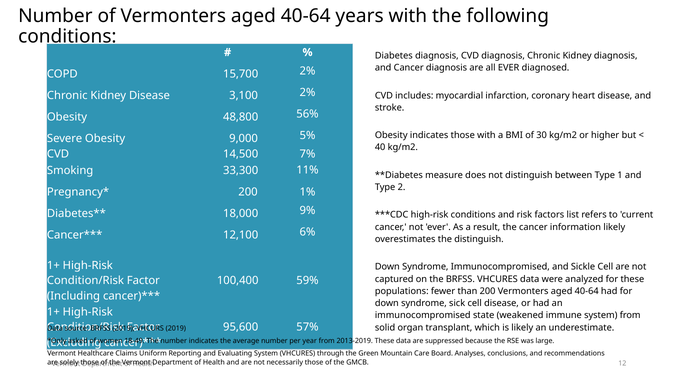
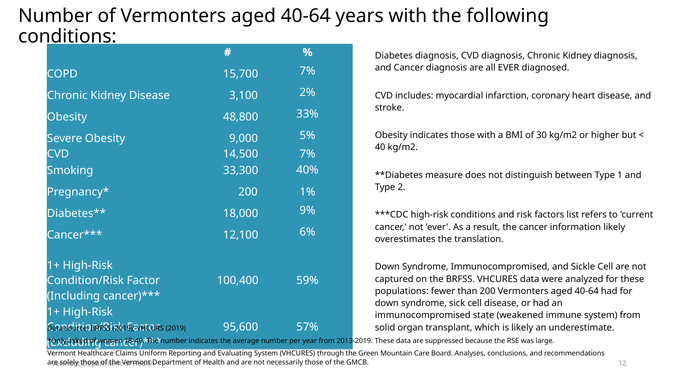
2%: 2% -> 7% (308, 71)
56%: 56% -> 33% (307, 114)
11%: 11% -> 40% (307, 170)
the distinguish: distinguish -> translation (479, 239)
